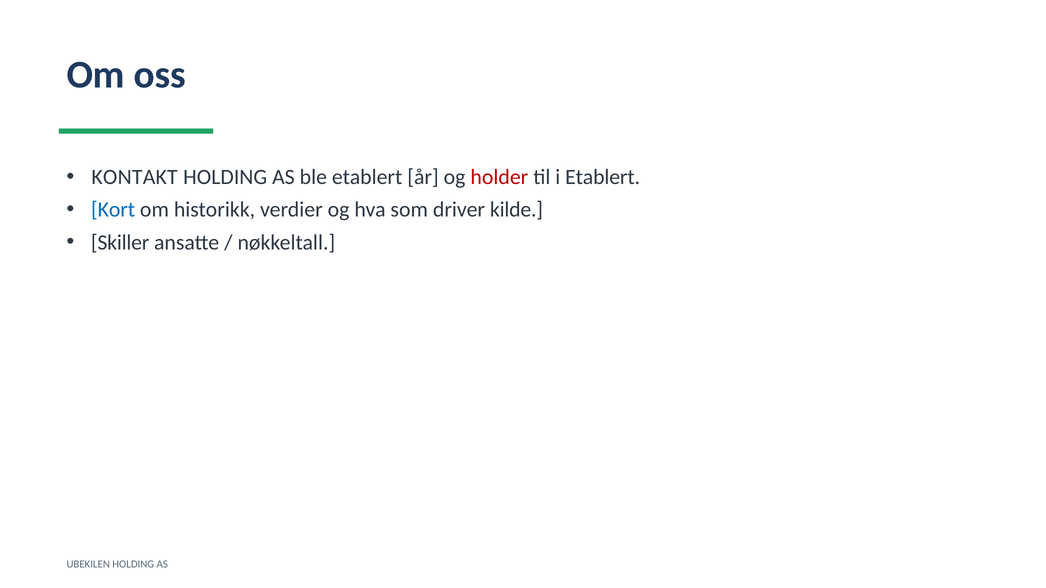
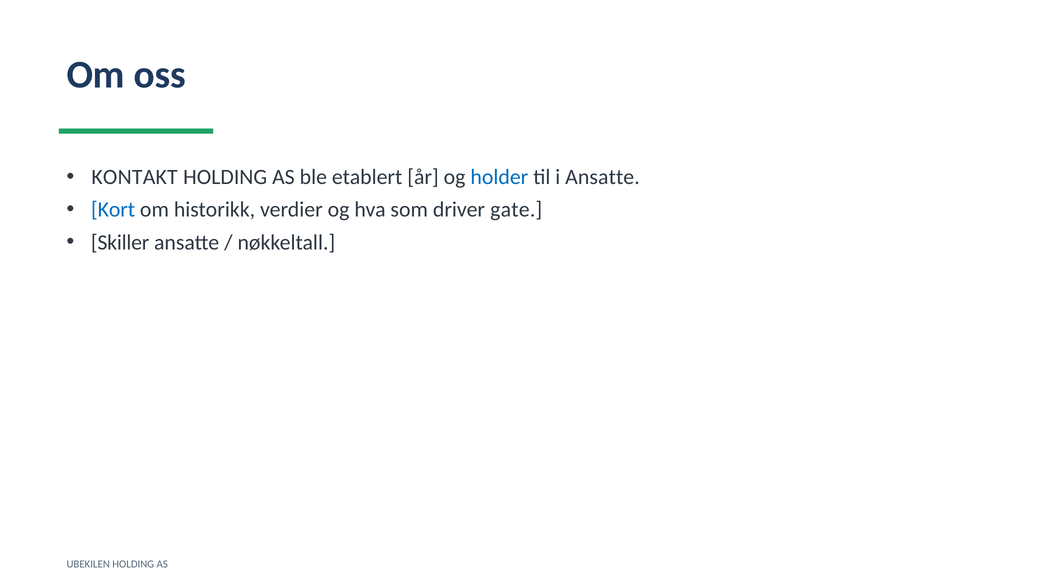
holder colour: red -> blue (499, 177)
i Etablert: Etablert -> Ansatte (603, 177)
kilde: kilde -> gate (516, 210)
